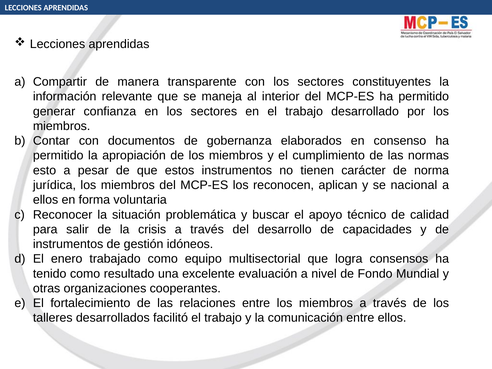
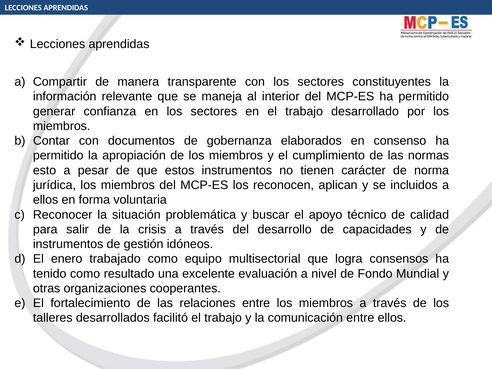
nacional: nacional -> incluidos (414, 185)
